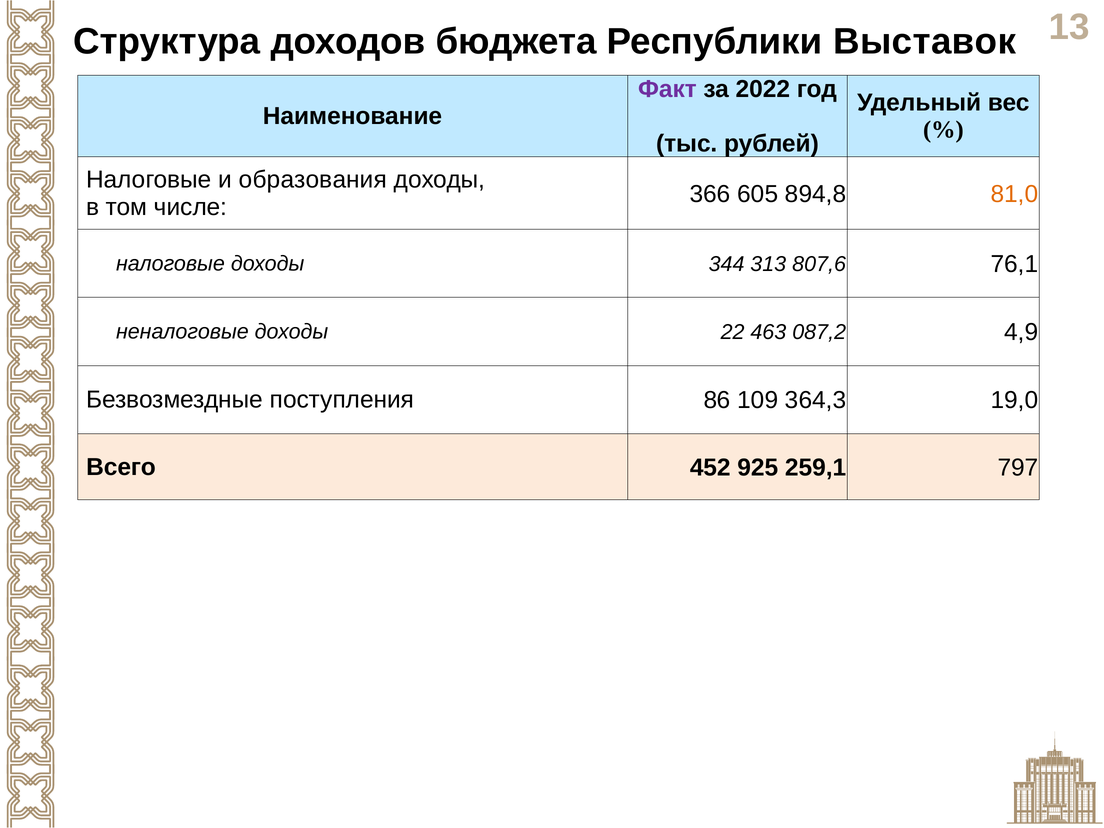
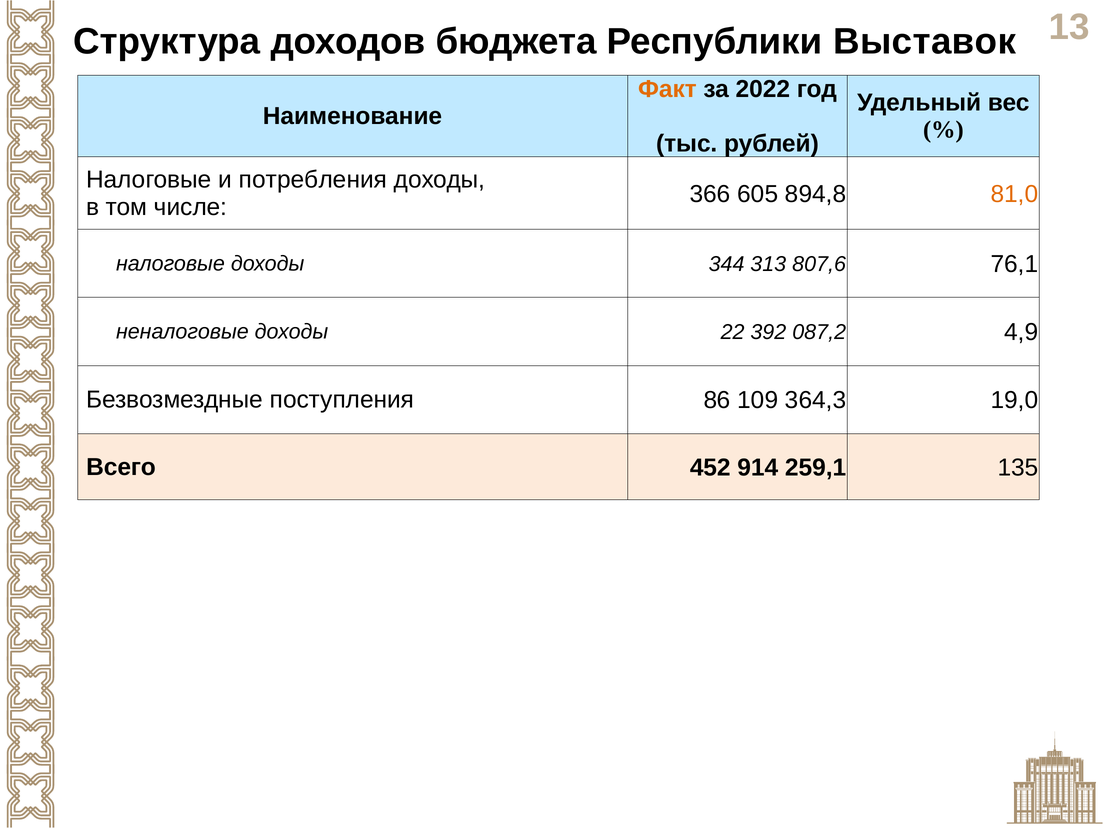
Факт colour: purple -> orange (667, 89)
образования: образования -> потребления (313, 180)
463: 463 -> 392 (768, 332)
925: 925 -> 914 (758, 468)
797: 797 -> 135 (1018, 468)
